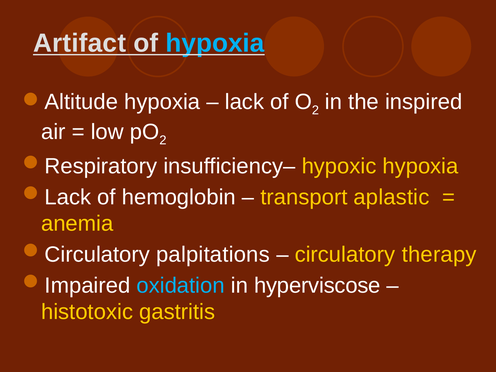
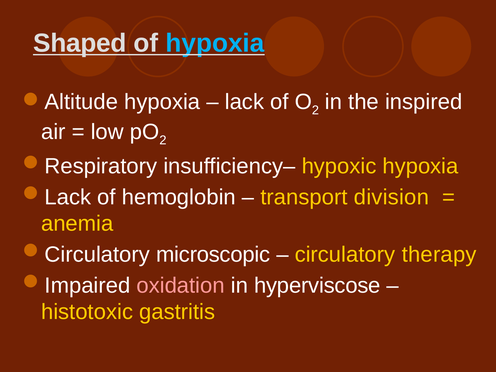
Artifact: Artifact -> Shaped (80, 43)
aplastic: aplastic -> division (391, 197)
palpitations: palpitations -> microscopic (213, 255)
oxidation colour: light blue -> pink (181, 285)
